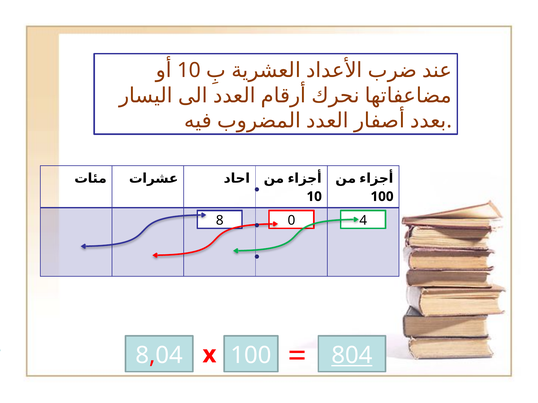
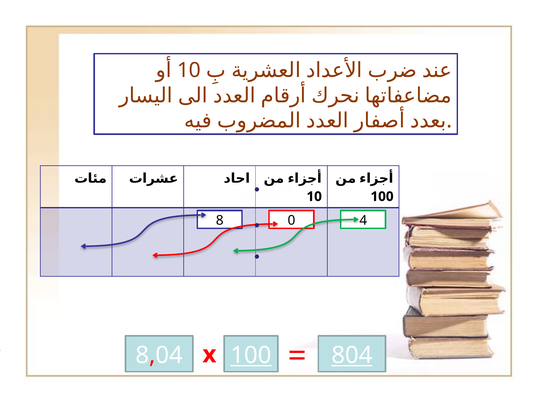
100 underline: none -> present (251, 356)
